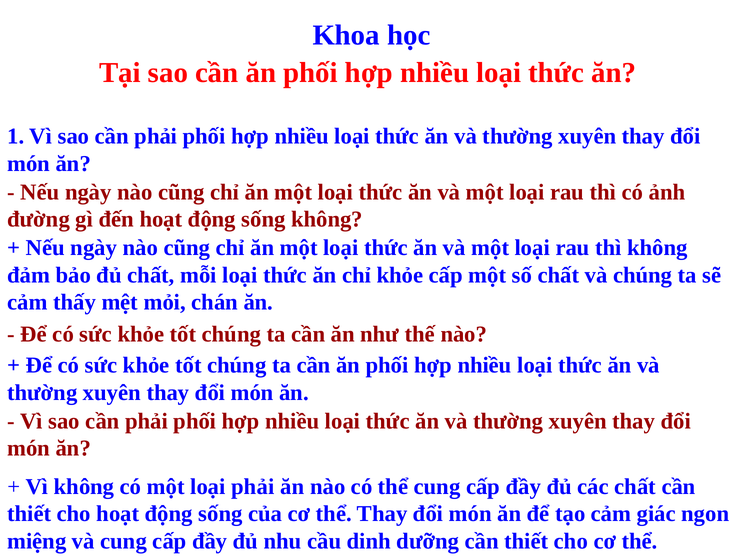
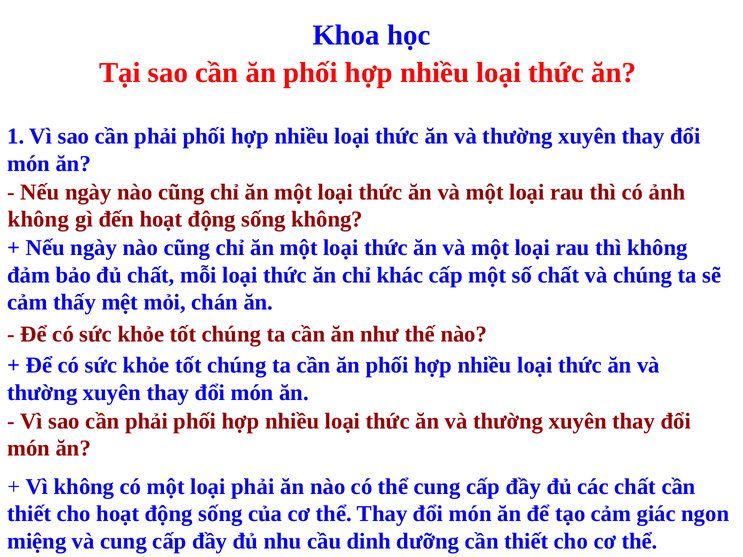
đường: đường -> không (38, 219)
chỉ khỏe: khỏe -> khác (400, 275)
